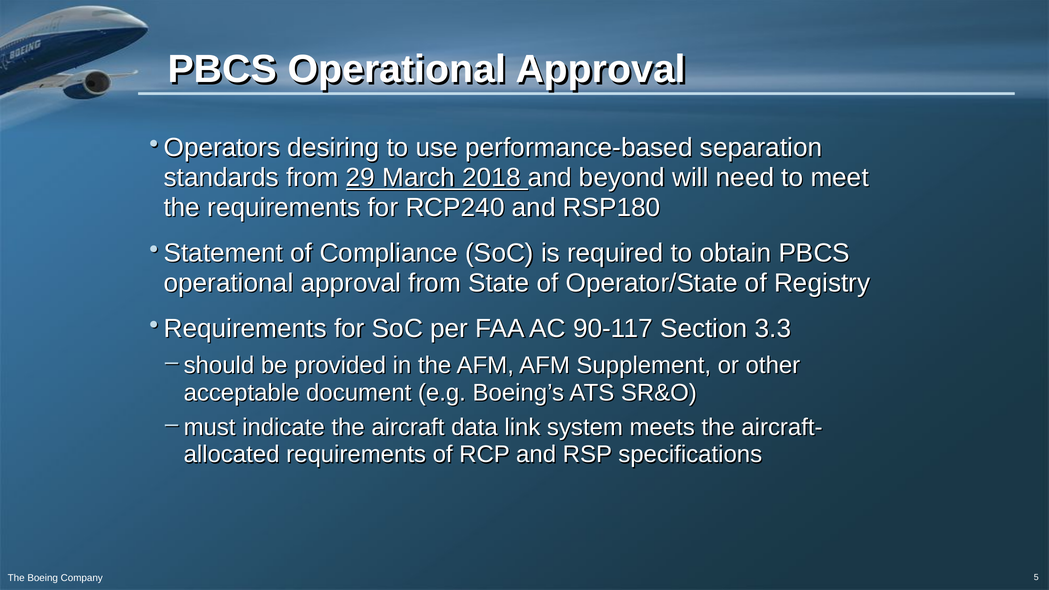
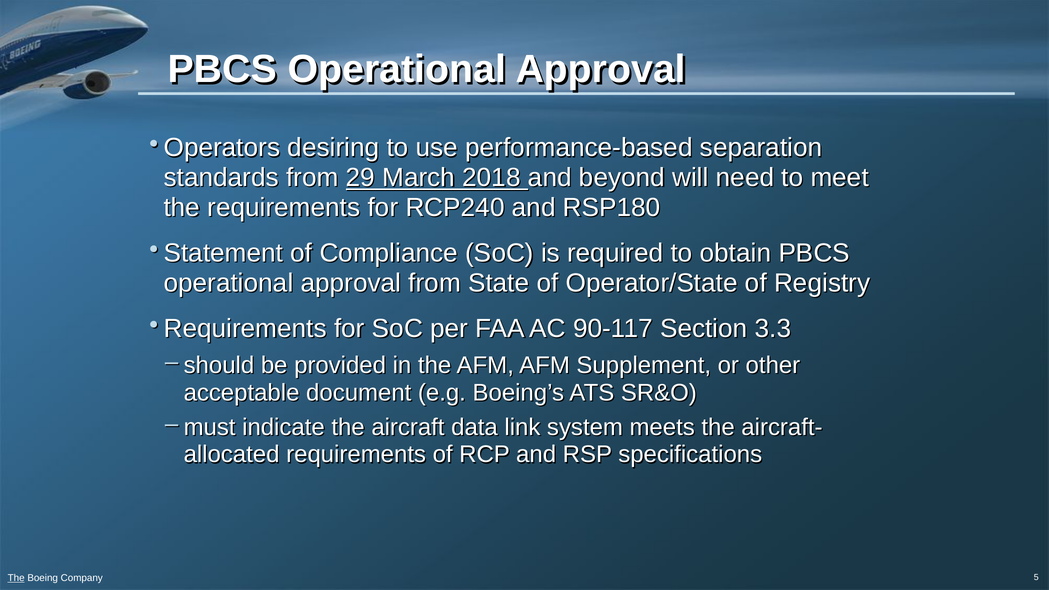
The underline: none -> present (16, 578)
